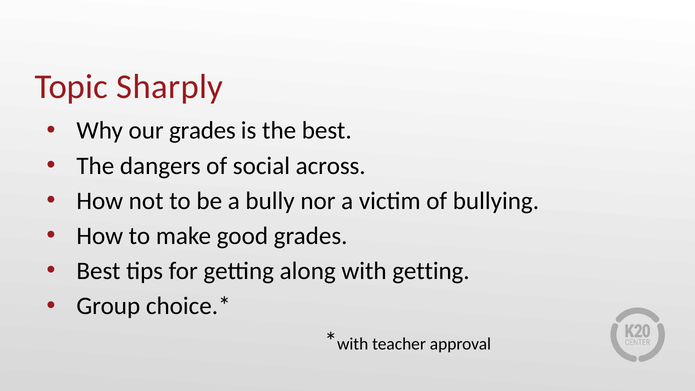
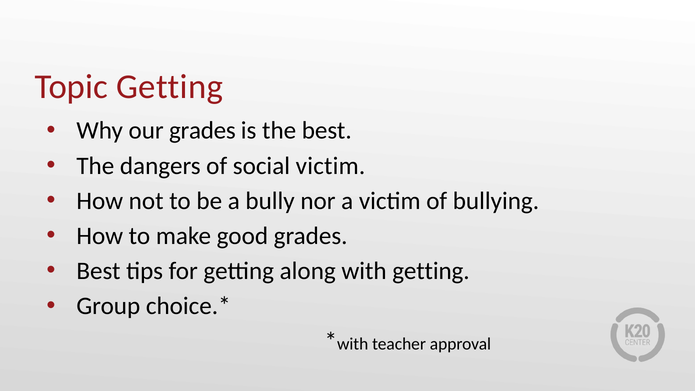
Topic Sharply: Sharply -> Getting (170, 87)
social across: across -> victim (331, 166)
